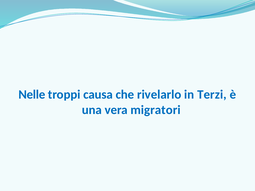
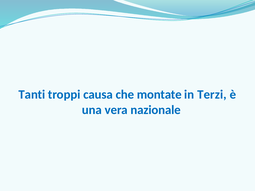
Nelle: Nelle -> Tanti (32, 95)
rivelarlo: rivelarlo -> montate (159, 95)
migratori: migratori -> nazionale (156, 110)
